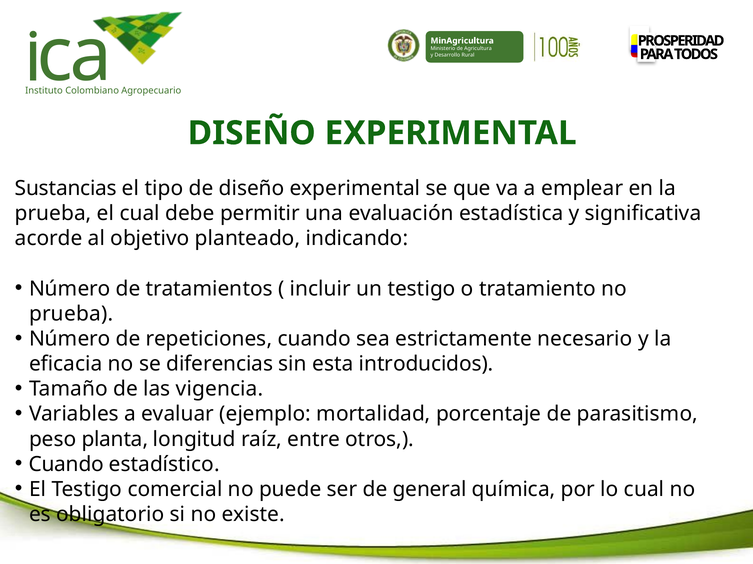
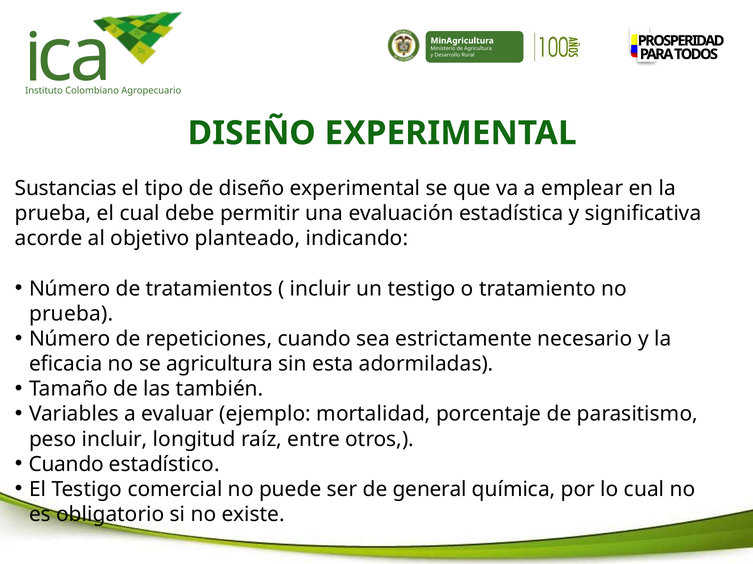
se diferencias: diferencias -> agricultura (220, 364)
introducidos: introducidos -> adormiladas (426, 364)
vigencia: vigencia -> también (220, 389)
peso planta: planta -> incluir (115, 440)
